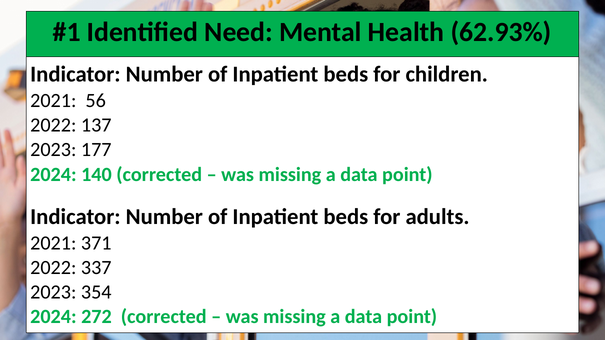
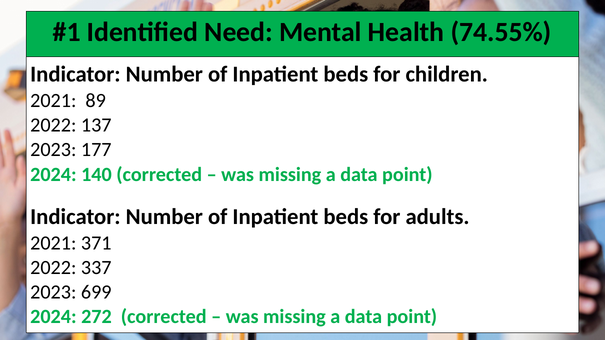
62.93%: 62.93% -> 74.55% (501, 32)
56: 56 -> 89 (96, 101)
354: 354 -> 699 (96, 292)
